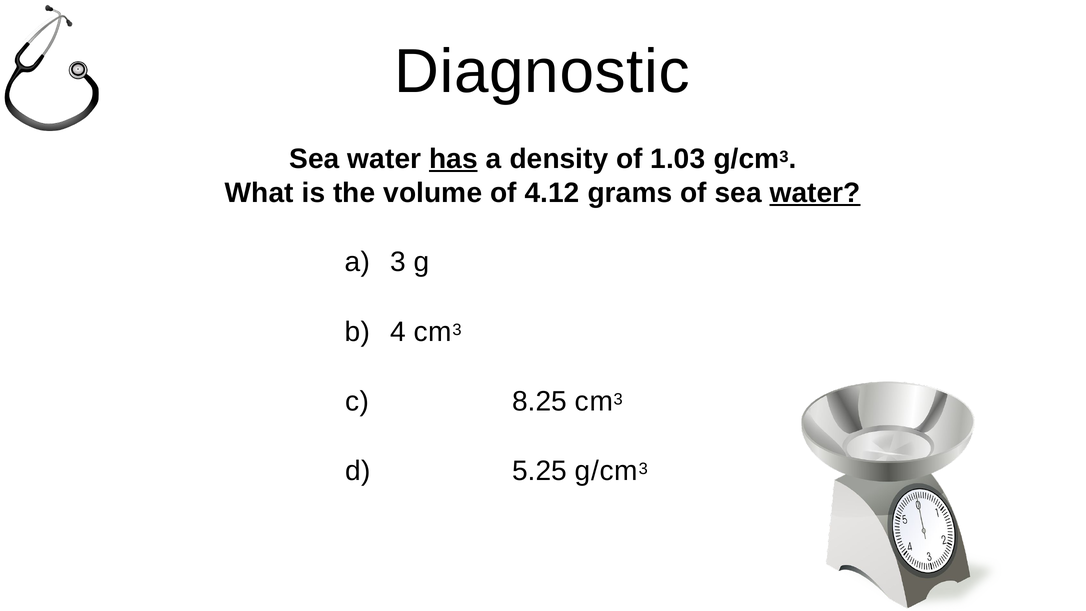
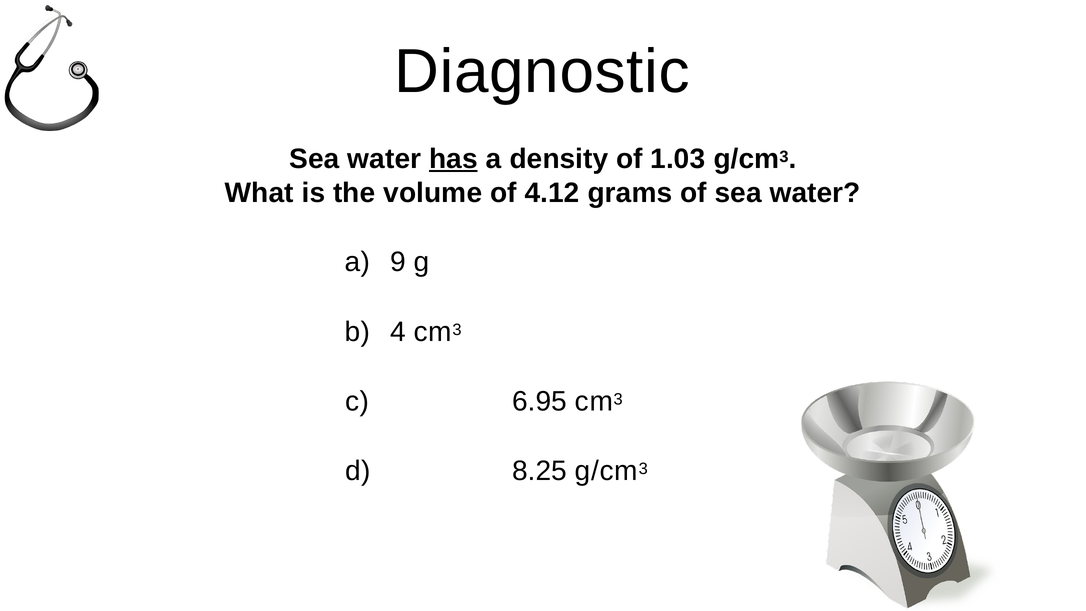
water underline: present -> none (815, 193)
a 3: 3 -> 9 (398, 262)
8.25: 8.25 -> 6.95 (540, 401)
5.25: 5.25 -> 8.25 (540, 471)
